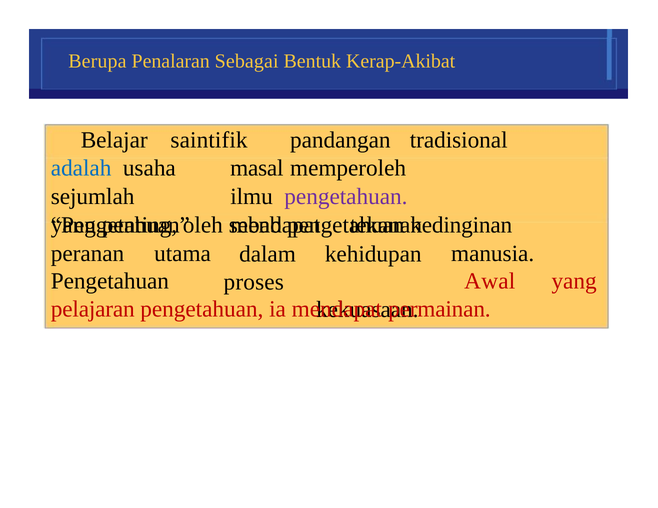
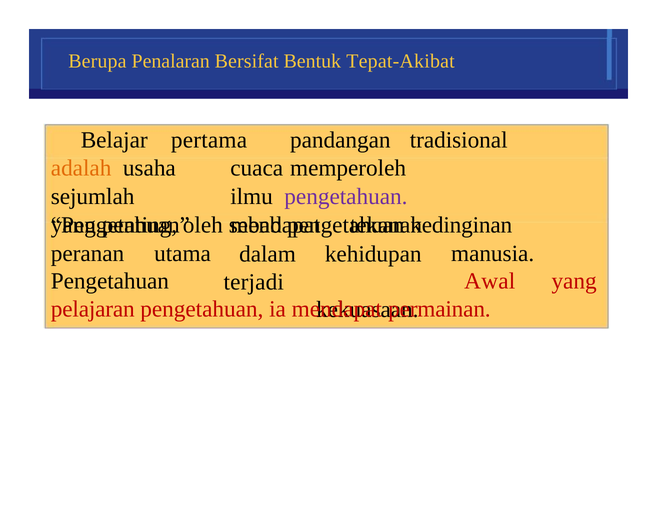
Sebagai: Sebagai -> Bersifat (247, 61)
Kerap-Akibat: Kerap-Akibat -> Tepat-Akibat (401, 61)
saintifik: saintifik -> pertama (209, 140)
adalah colour: blue -> orange (81, 168)
masal: masal -> cuaca (257, 168)
proses: proses -> terjadi (254, 282)
